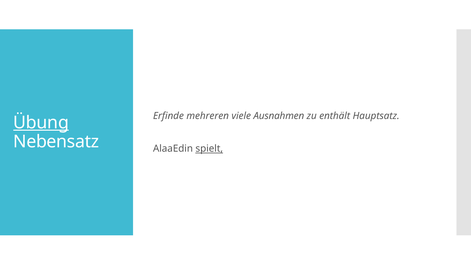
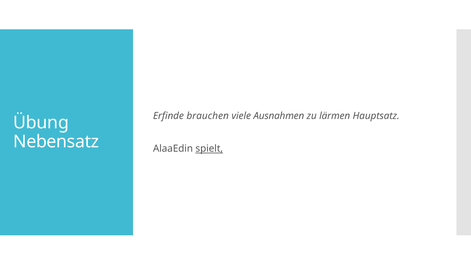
mehreren: mehreren -> brauchen (208, 116)
enthält: enthält -> lärmen (335, 116)
Übung underline: present -> none (41, 123)
